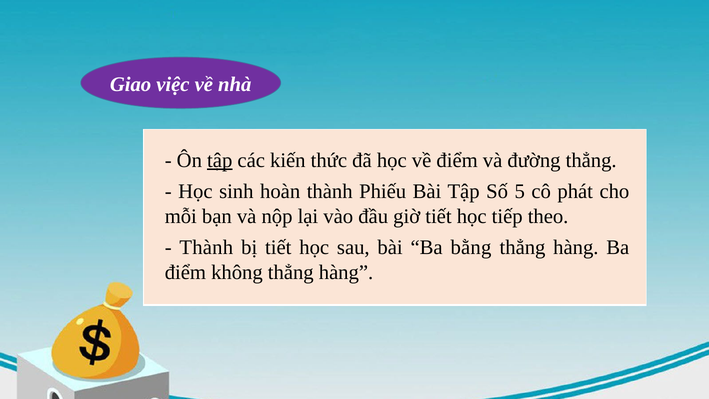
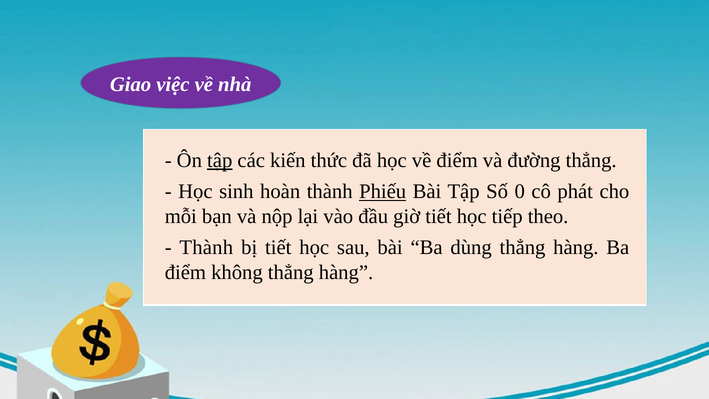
Phiếu underline: none -> present (383, 191)
5: 5 -> 0 (520, 191)
bằng: bằng -> dùng (471, 247)
